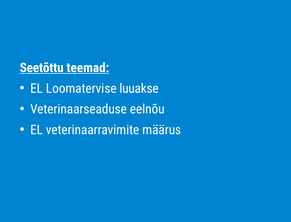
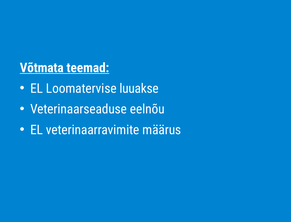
Seetõttu: Seetõttu -> Võtmata (42, 68)
